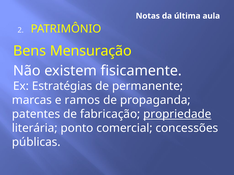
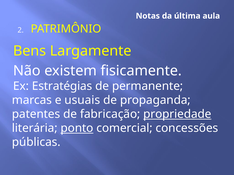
Mensuração: Mensuração -> Largamente (91, 51)
ramos: ramos -> usuais (82, 100)
ponto underline: none -> present (77, 128)
